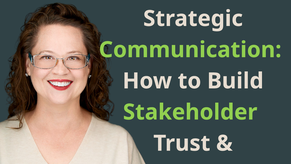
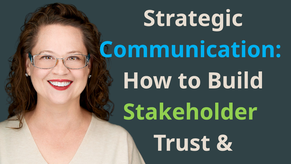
Communication colour: light green -> light blue (190, 50)
